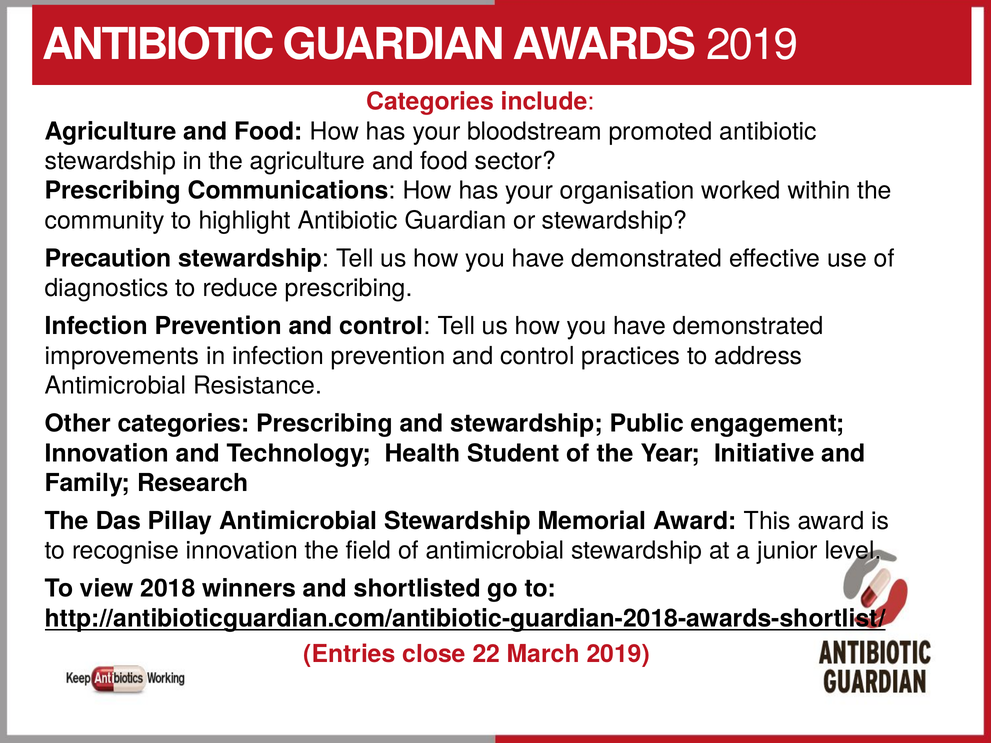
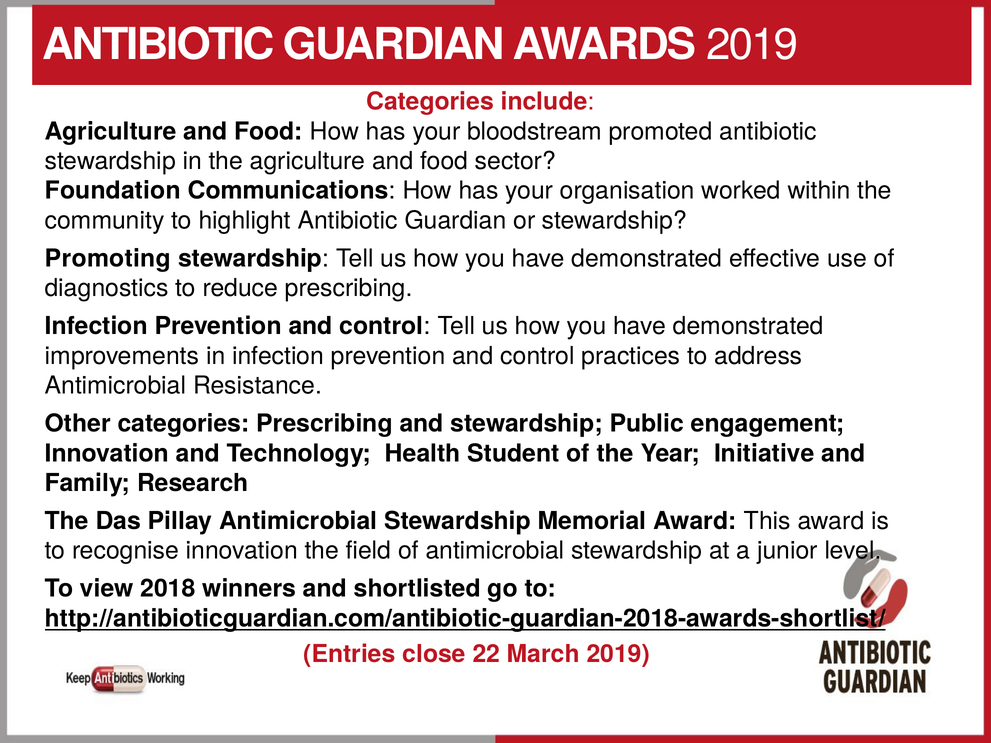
Prescribing: Prescribing -> Foundation (113, 191)
Precaution: Precaution -> Promoting (108, 259)
